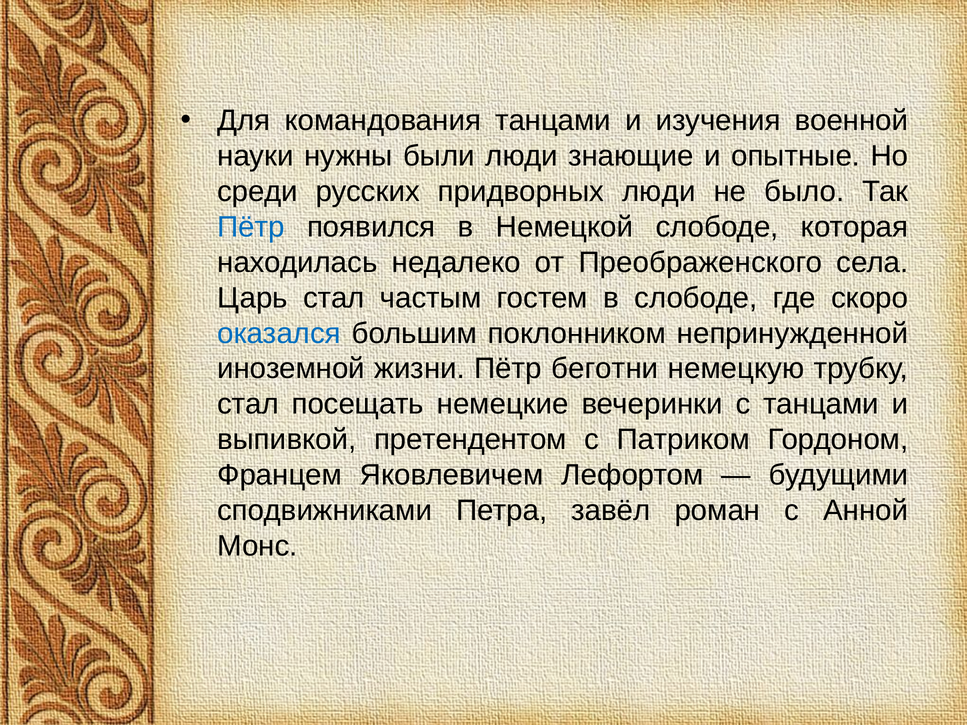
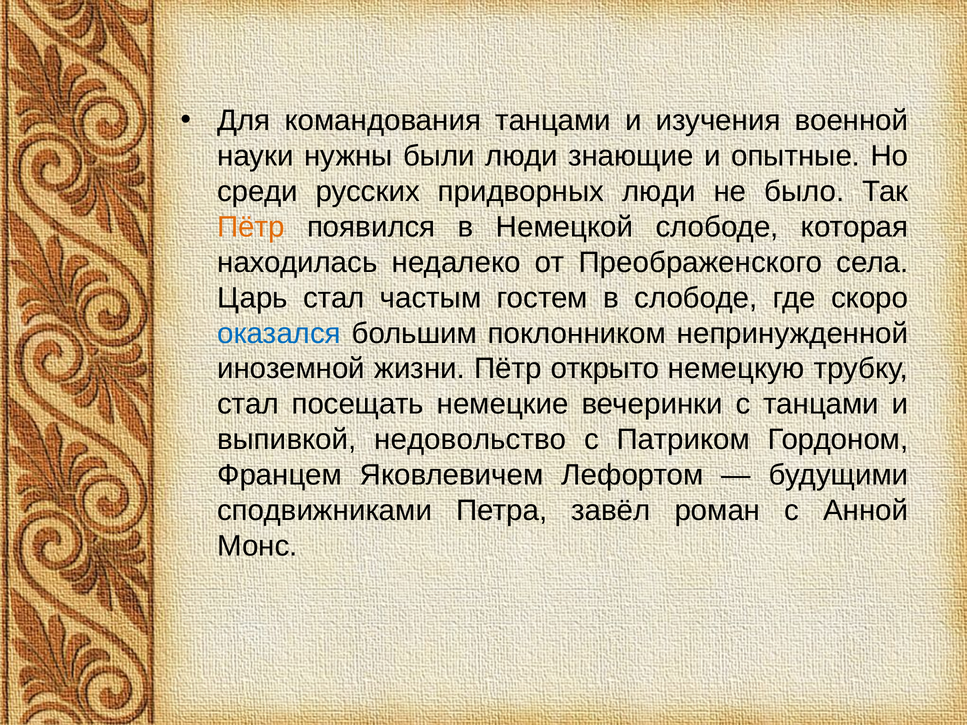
Пётр colour: blue -> orange (251, 227)
беготни: беготни -> открыто (605, 369)
претендентом: претендентом -> недовольство (470, 440)
